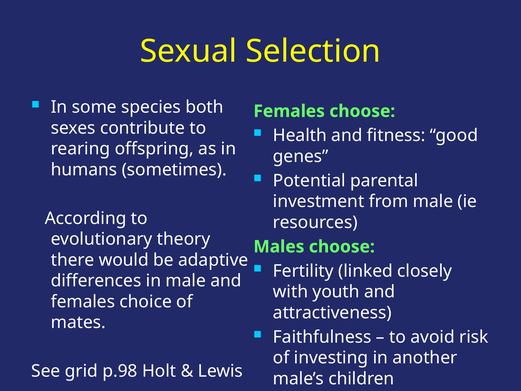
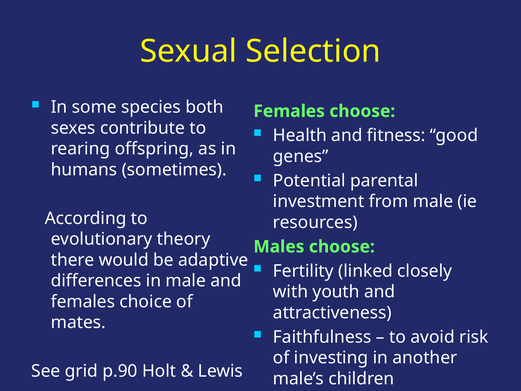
p.98: p.98 -> p.90 (120, 371)
